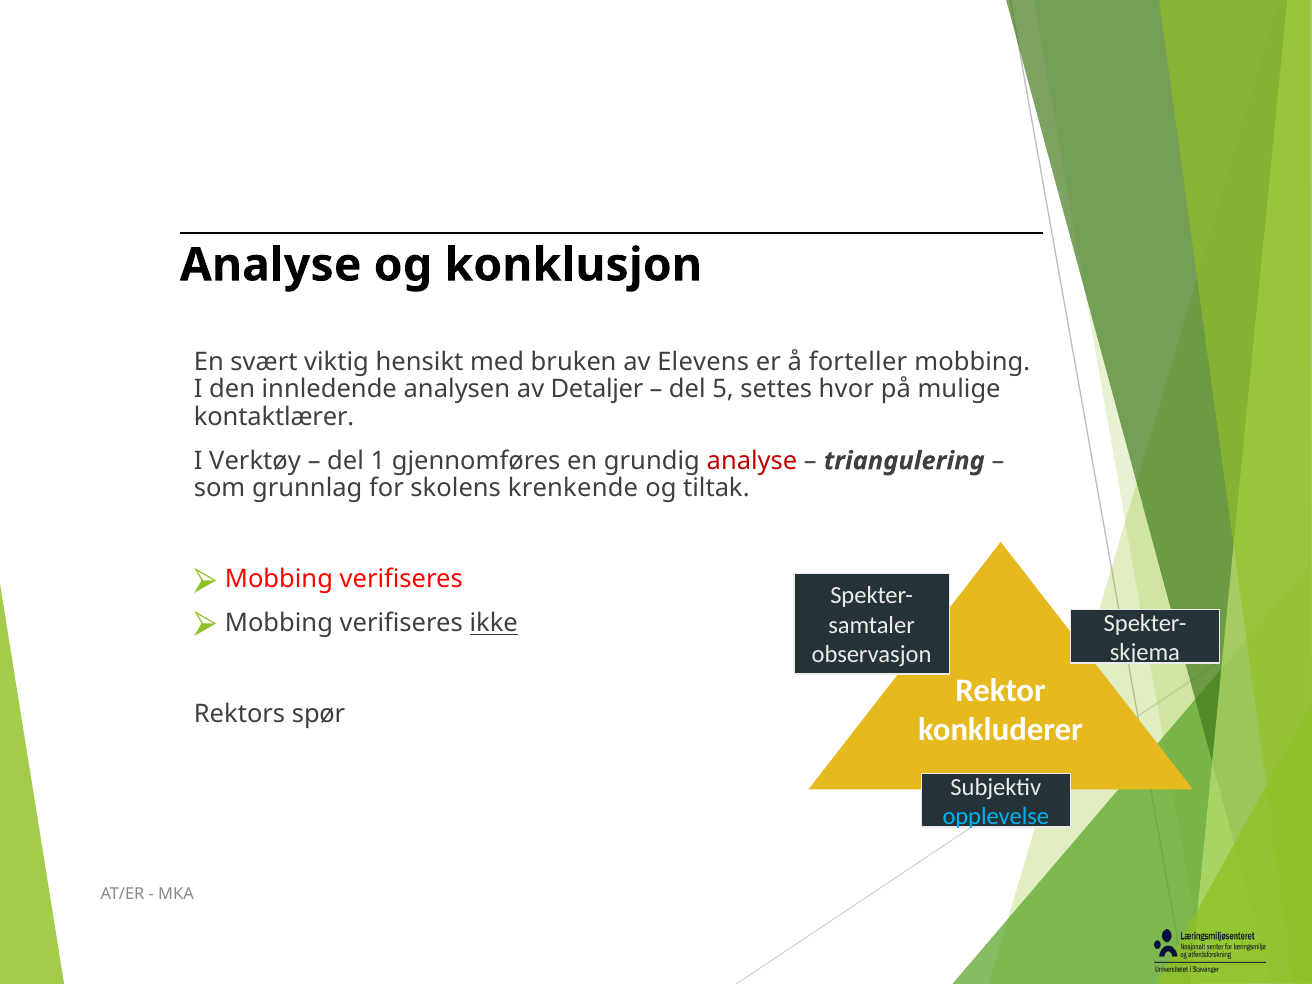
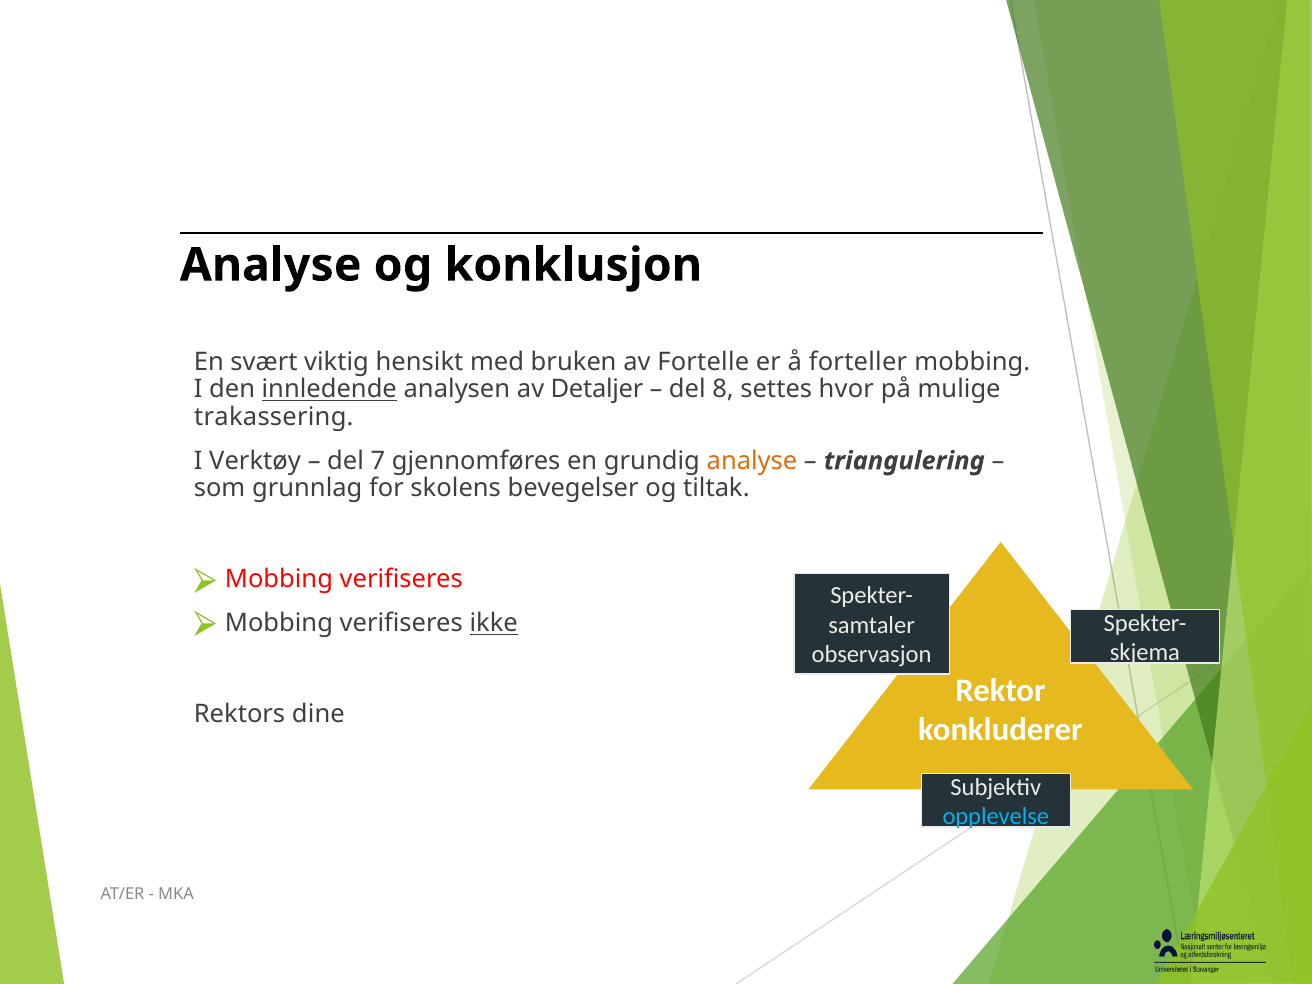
Elevens: Elevens -> Fortelle (703, 362)
innledende underline: none -> present (329, 389)
5: 5 -> 8 (723, 389)
kontaktlærer: kontaktlærer -> trakassering (274, 417)
1: 1 -> 7 (378, 461)
analyse colour: red -> orange (752, 461)
krenkende: krenkende -> bevegelser (573, 488)
spør: spør -> dine (318, 714)
